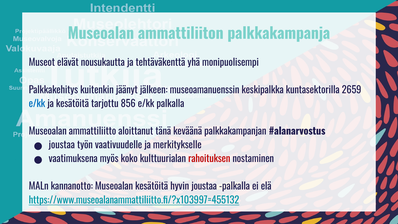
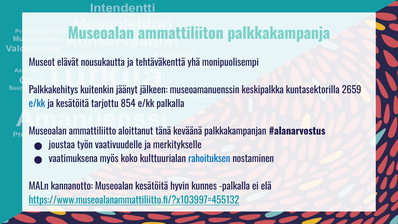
856: 856 -> 854 (128, 104)
rahoituksen colour: red -> blue (209, 159)
hyvin joustaa: joustaa -> kunnes (204, 186)
